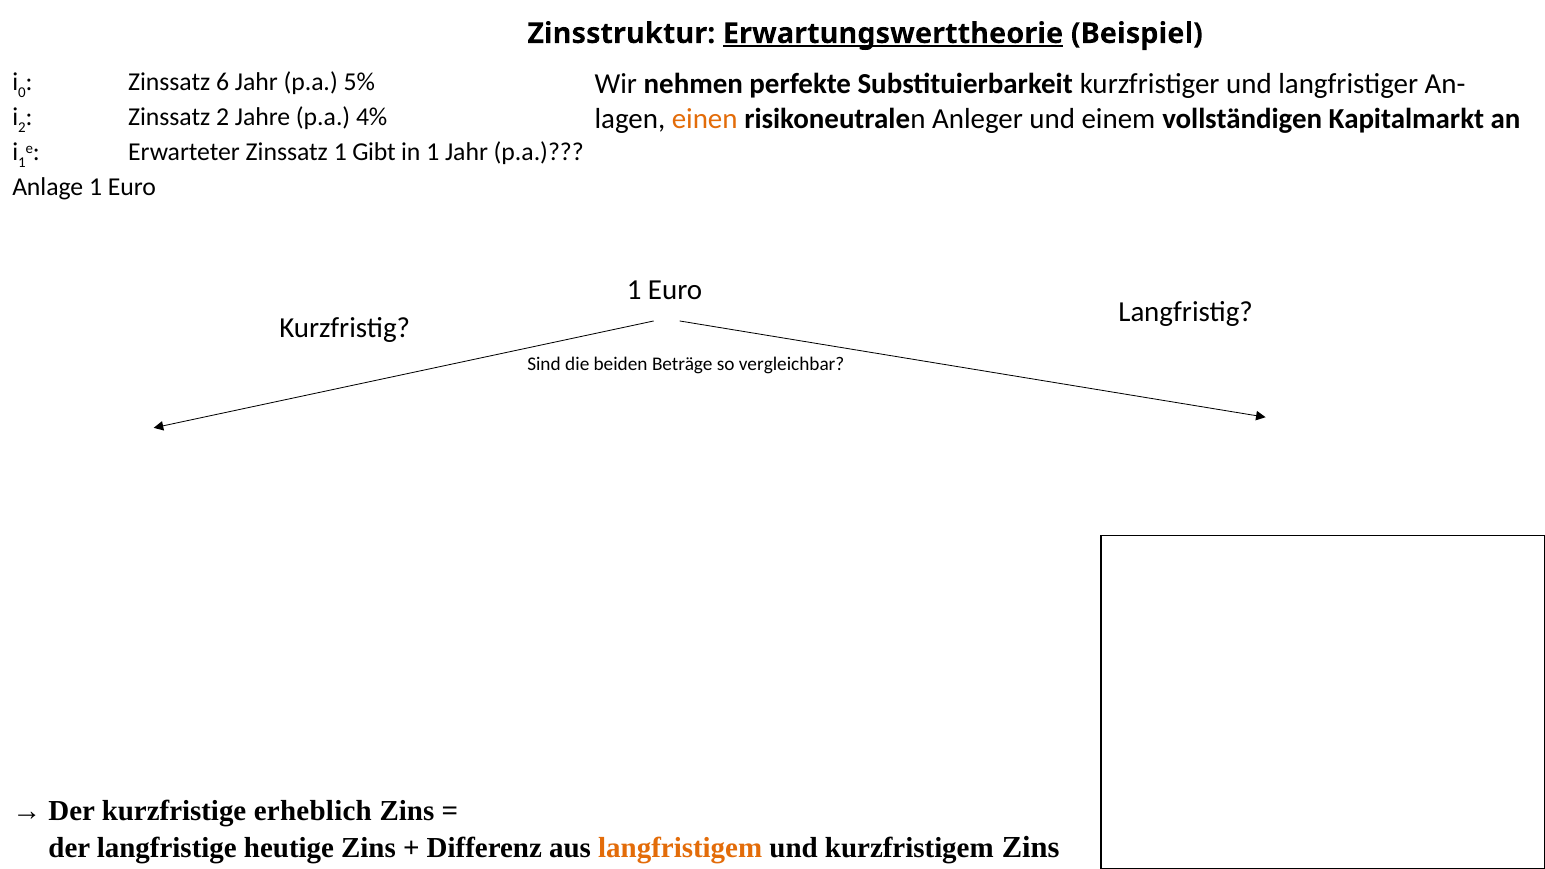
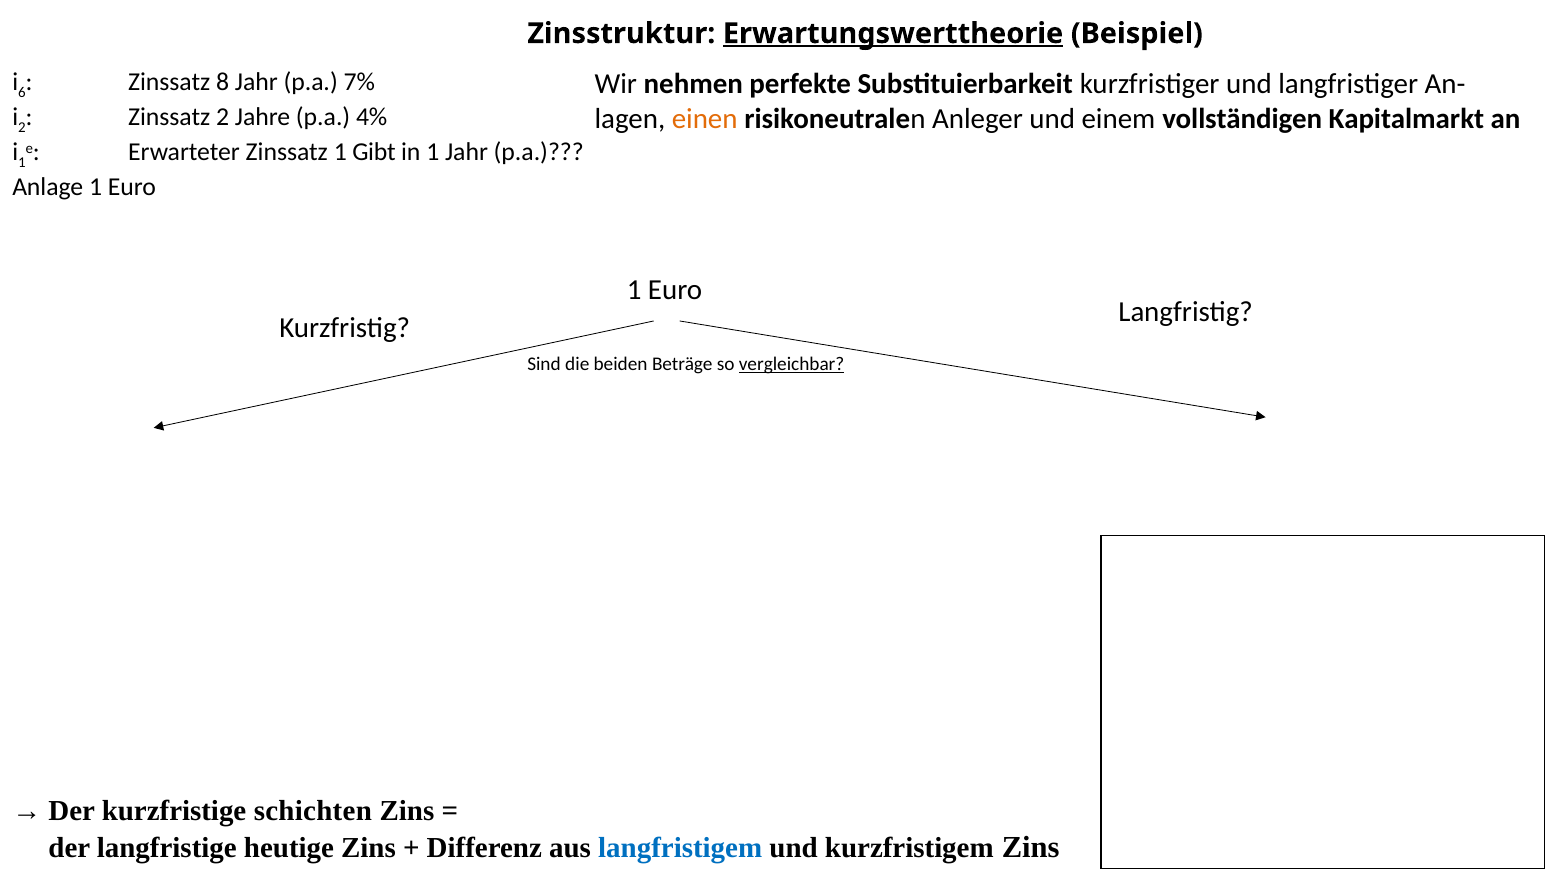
0: 0 -> 6 (22, 92)
6: 6 -> 8 (223, 82)
5%: 5% -> 7% (359, 82)
vergleichbar underline: none -> present (792, 364)
erheblich: erheblich -> schichten (313, 811)
langfristigem colour: orange -> blue (680, 848)
